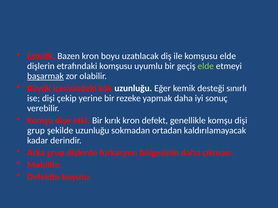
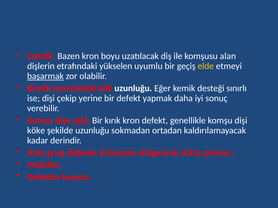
komşusu elde: elde -> alan (228, 56)
etrafındaki komşusu: komşusu -> yükselen (116, 66)
elde colour: light green -> yellow (206, 66)
bir rezeke: rezeke -> defekt (129, 98)
etki underline: none -> present (81, 121)
grup: grup -> köke (36, 131)
